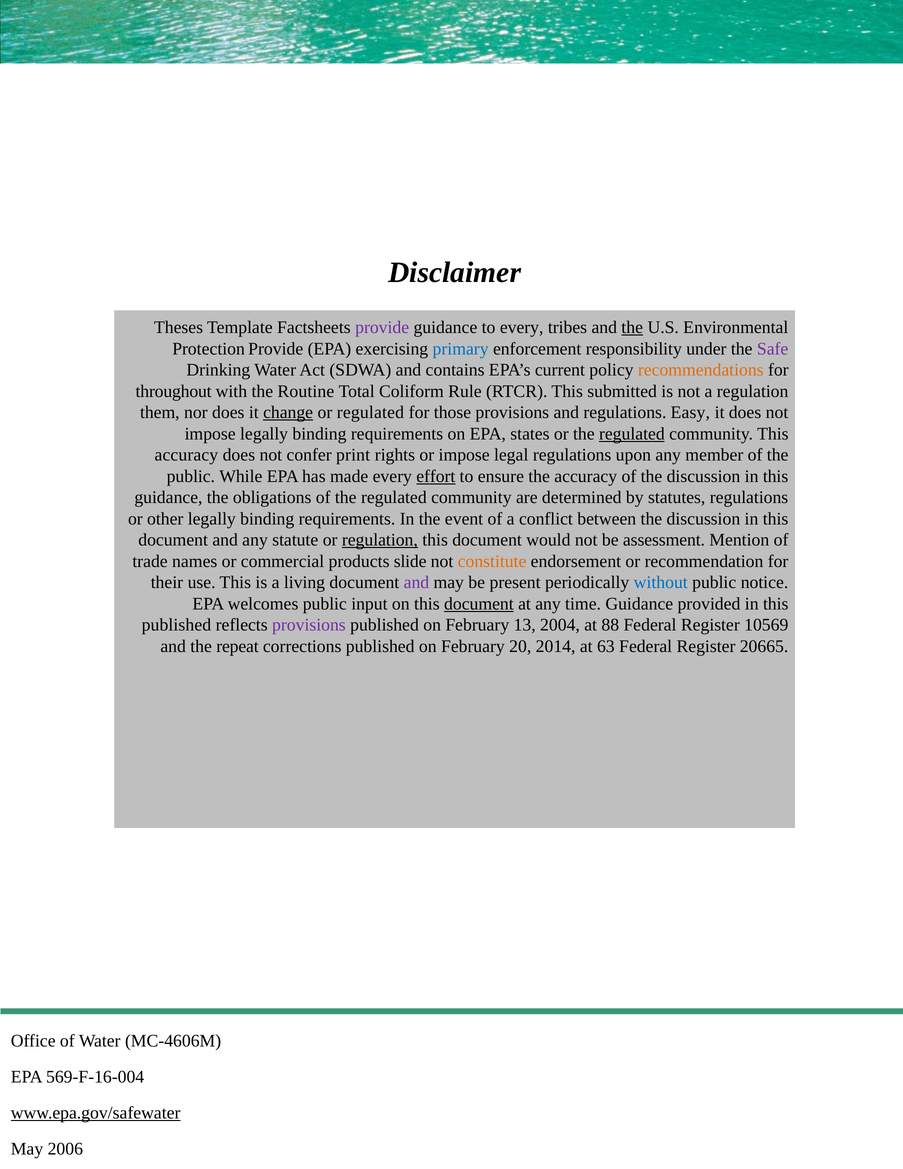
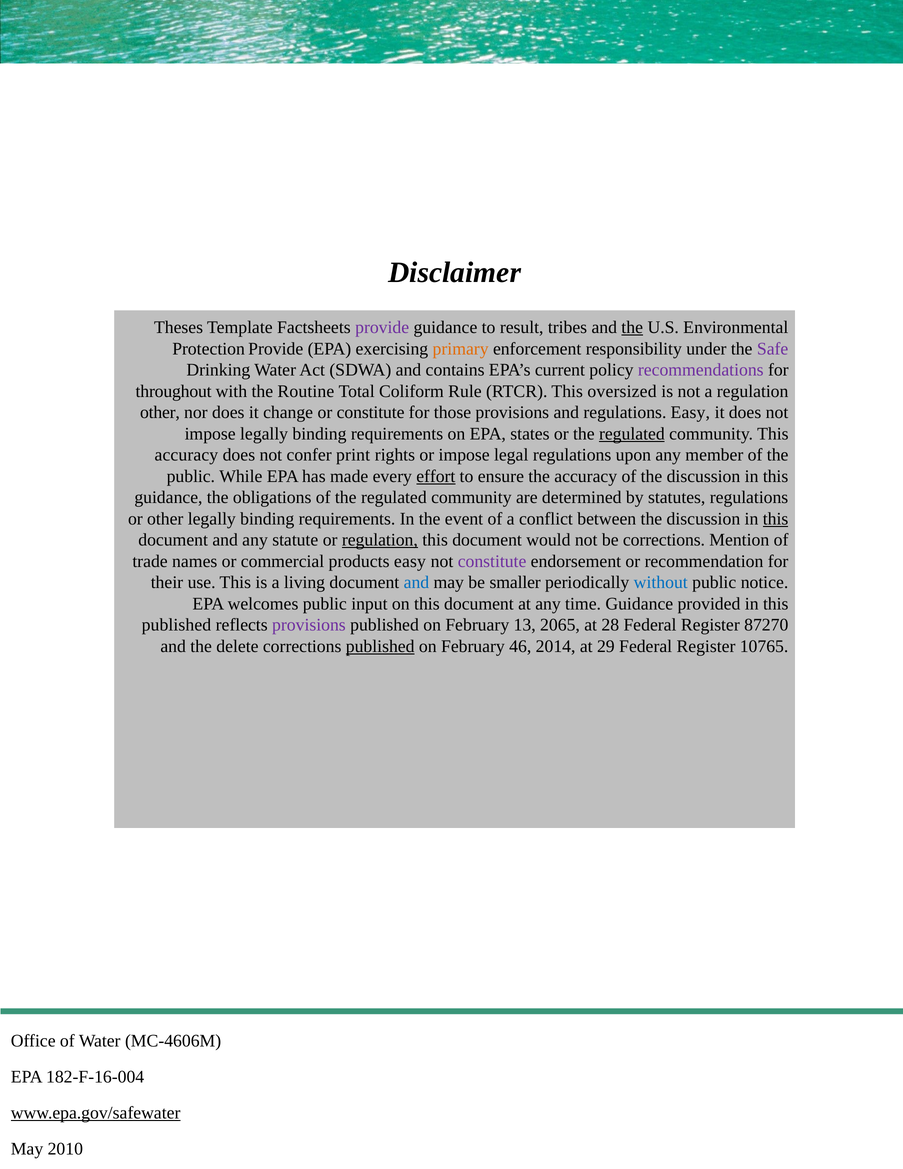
to every: every -> result (522, 327)
primary colour: blue -> orange (461, 349)
recommendations colour: orange -> purple (701, 370)
submitted: submitted -> oversized (622, 391)
them: them -> other (160, 412)
change underline: present -> none (288, 412)
or regulated: regulated -> constitute (371, 412)
this underline: none -> present (776, 519)
be assessment: assessment -> corrections (664, 540)
products slide: slide -> easy (410, 561)
constitute colour: orange -> purple (492, 561)
and colour: purple -> blue (416, 582)
present: present -> smaller (515, 582)
document underline: present -> none (479, 604)
2004: 2004 -> 2065 (560, 625)
88: 88 -> 28 (610, 625)
10569: 10569 -> 87270 (766, 625)
repeat: repeat -> delete (237, 646)
published underline: none -> present (380, 646)
20: 20 -> 46 (520, 646)
63: 63 -> 29 (606, 646)
20665: 20665 -> 10765 (764, 646)
569-F-16-004: 569-F-16-004 -> 182-F-16-004 (95, 1076)
2006: 2006 -> 2010 (65, 1148)
